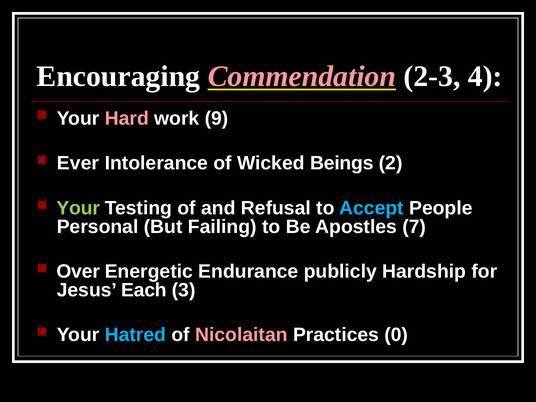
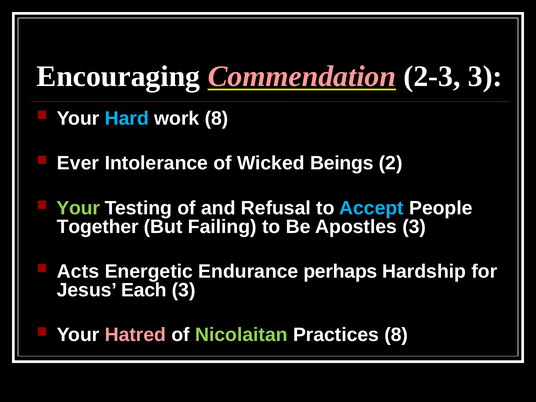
2-3 4: 4 -> 3 (485, 77)
Hard colour: pink -> light blue (127, 118)
work 9: 9 -> 8 (217, 118)
Personal: Personal -> Together (98, 227)
Apostles 7: 7 -> 3 (414, 227)
Over: Over -> Acts (78, 272)
publicly: publicly -> perhaps (340, 272)
Hatred colour: light blue -> pink (135, 335)
Nicolaitan colour: pink -> light green (241, 335)
Practices 0: 0 -> 8 (396, 335)
